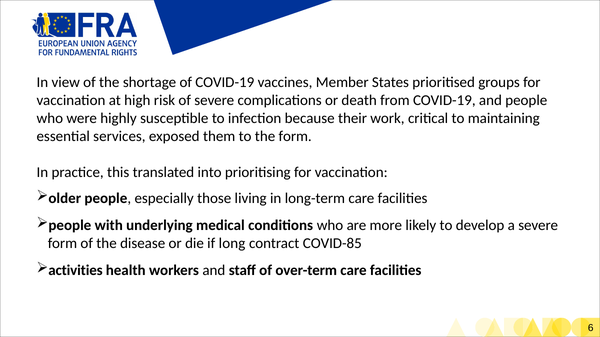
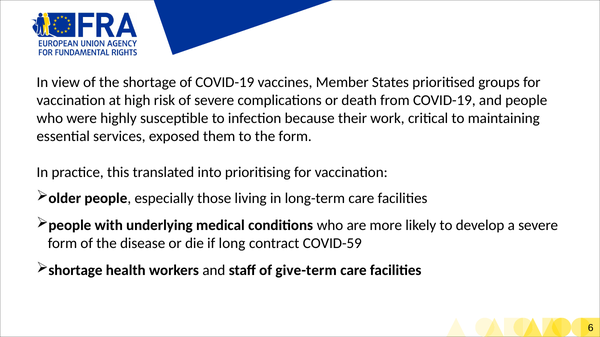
COVID-85: COVID-85 -> COVID-59 (332, 244)
activities: activities -> shortage (75, 271)
over-term: over-term -> give-term (306, 271)
